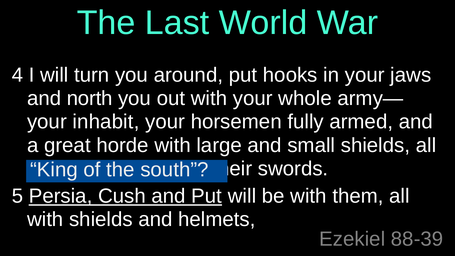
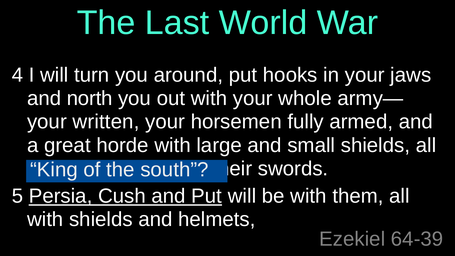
inhabit: inhabit -> written (106, 122)
88-39: 88-39 -> 64-39 (417, 239)
